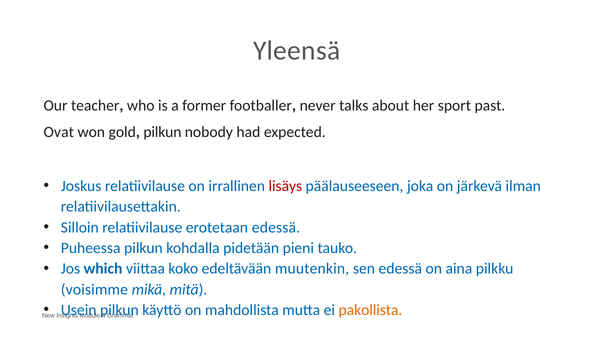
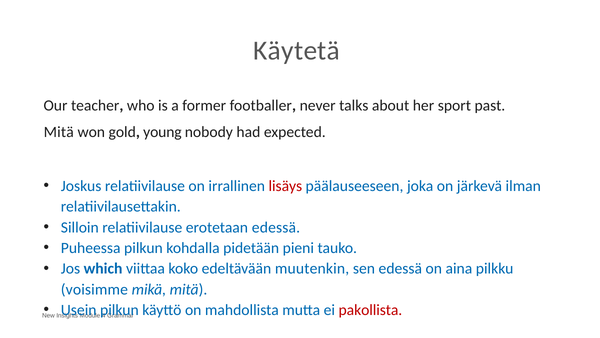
Yleensä: Yleensä -> Käytetä (297, 50)
Ovat: Ovat -> Mitä (59, 132)
gold pilkun: pilkun -> young (162, 132)
pakollista colour: orange -> red (370, 310)
